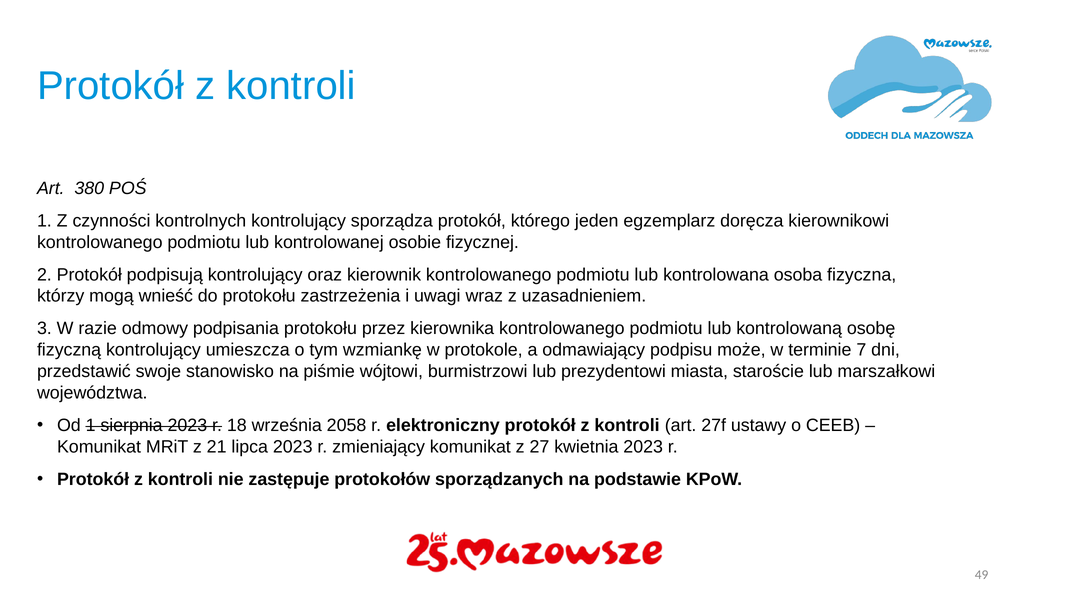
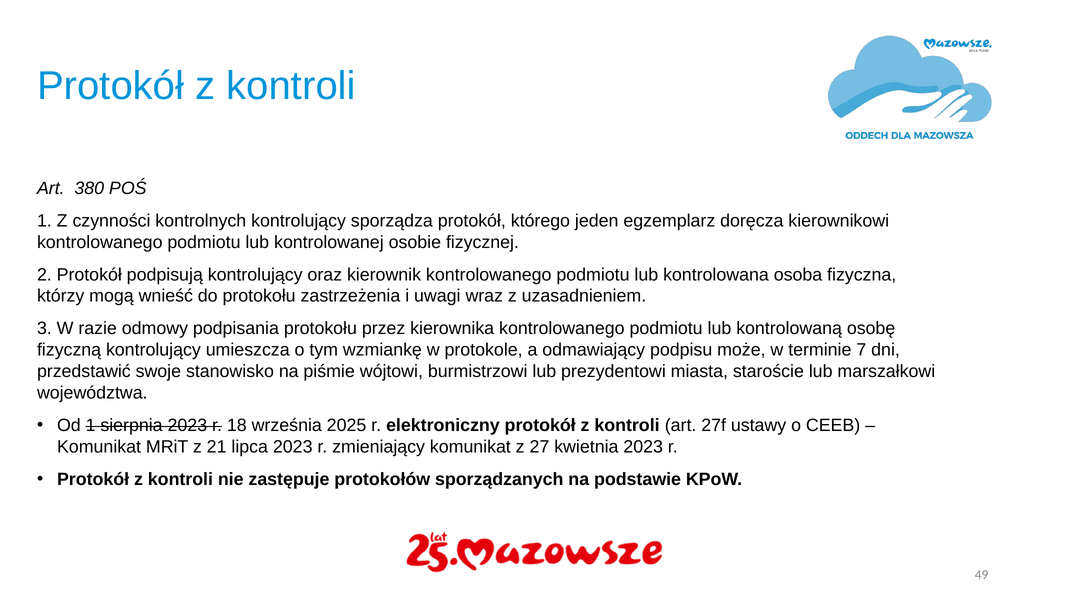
2058: 2058 -> 2025 (347, 425)
